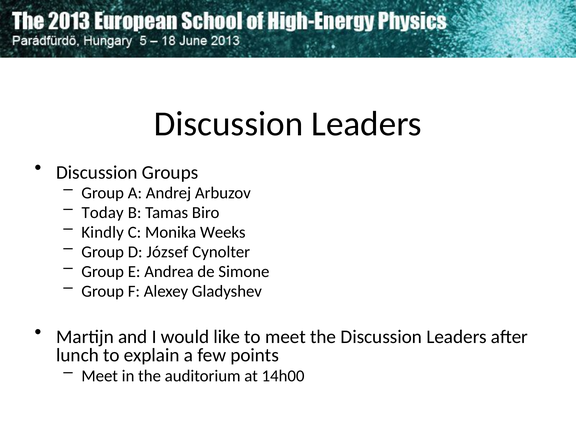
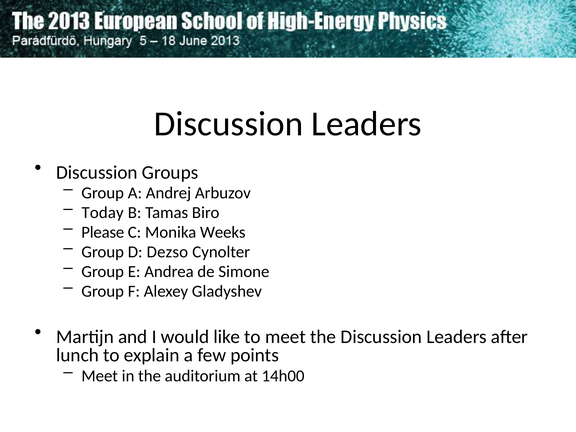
Kindly: Kindly -> Please (103, 232)
József: József -> Dezso (167, 252)
